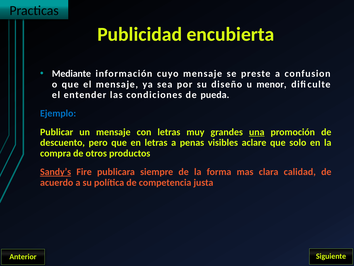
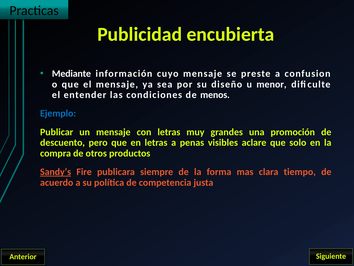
pueda: pueda -> menos (215, 95)
una underline: present -> none (257, 132)
calidad: calidad -> tiempo (300, 172)
